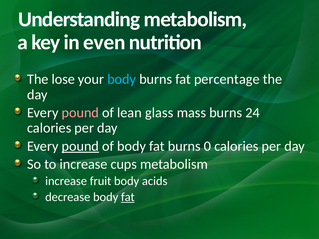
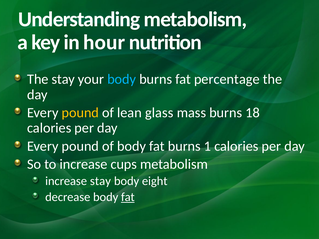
even: even -> hour (104, 42)
The lose: lose -> stay (63, 79)
pound colour: pink -> yellow (80, 113)
24: 24 -> 18 (253, 113)
pound underline: present -> none (80, 146)
0: 0 -> 1 (207, 146)
increase fruit: fruit -> stay (100, 181)
acids: acids -> eight (155, 181)
